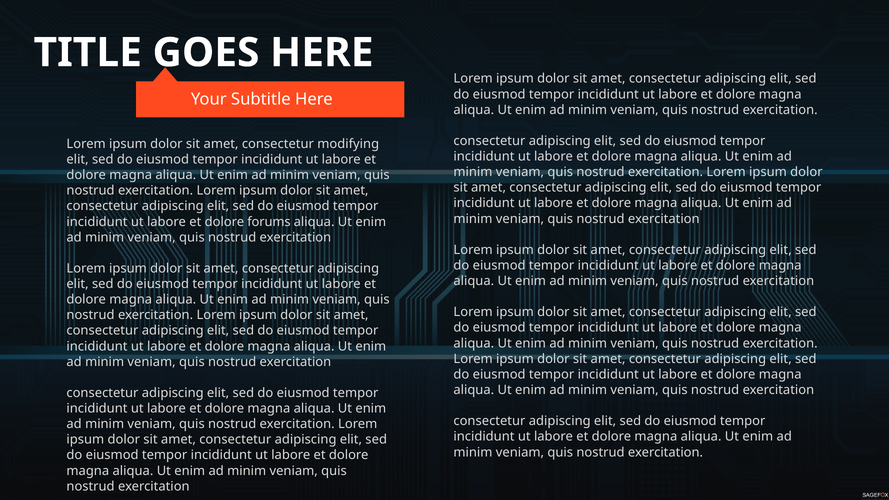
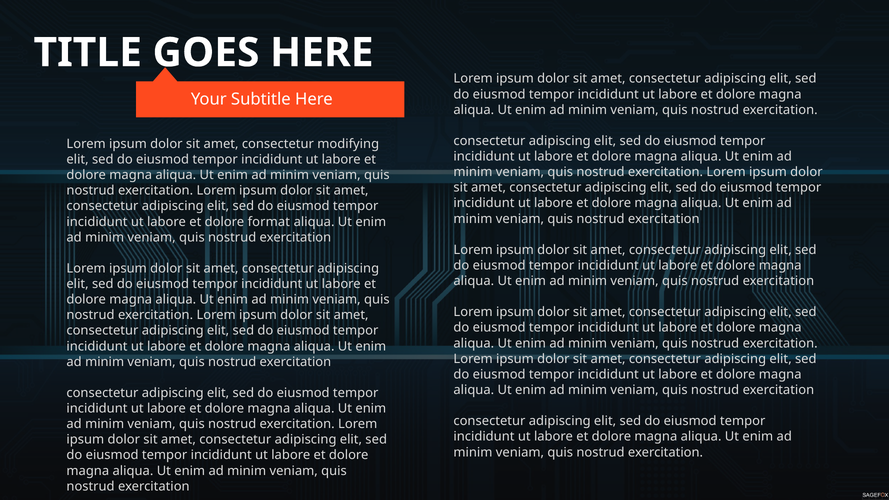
forums: forums -> format (269, 222)
